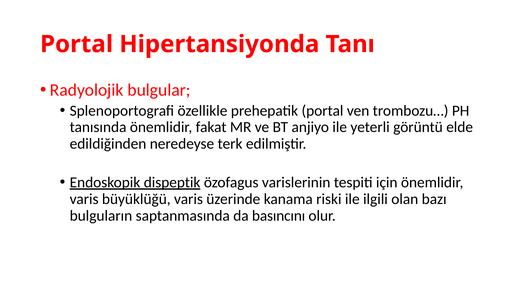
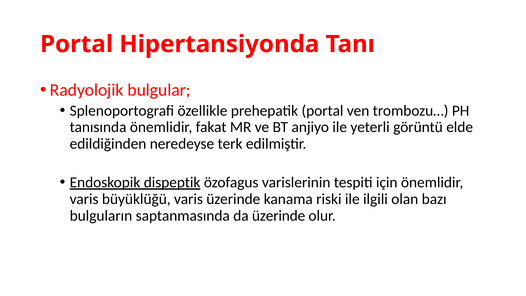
da basıncını: basıncını -> üzerinde (279, 216)
